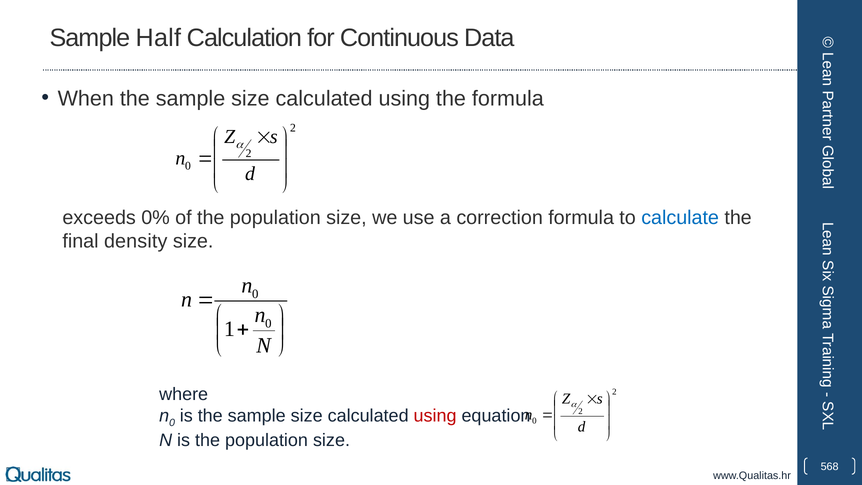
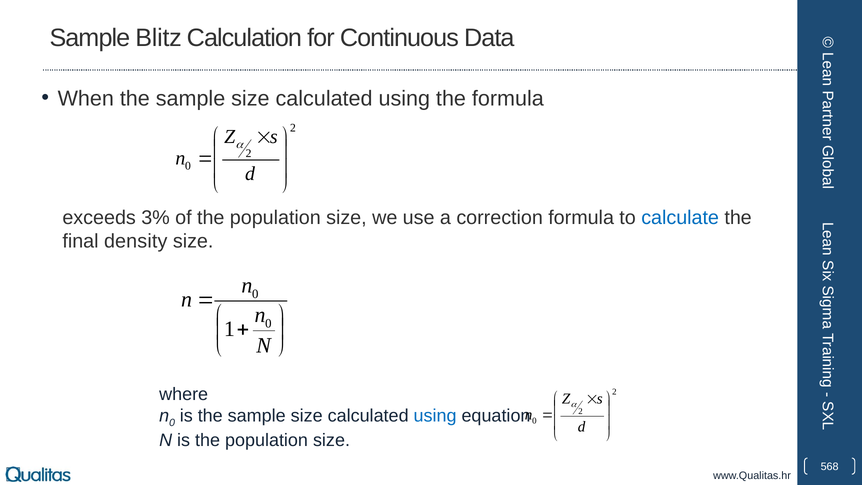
Half: Half -> Blitz (159, 38)
0%: 0% -> 3% (156, 218)
using colour: red -> blue (435, 416)
